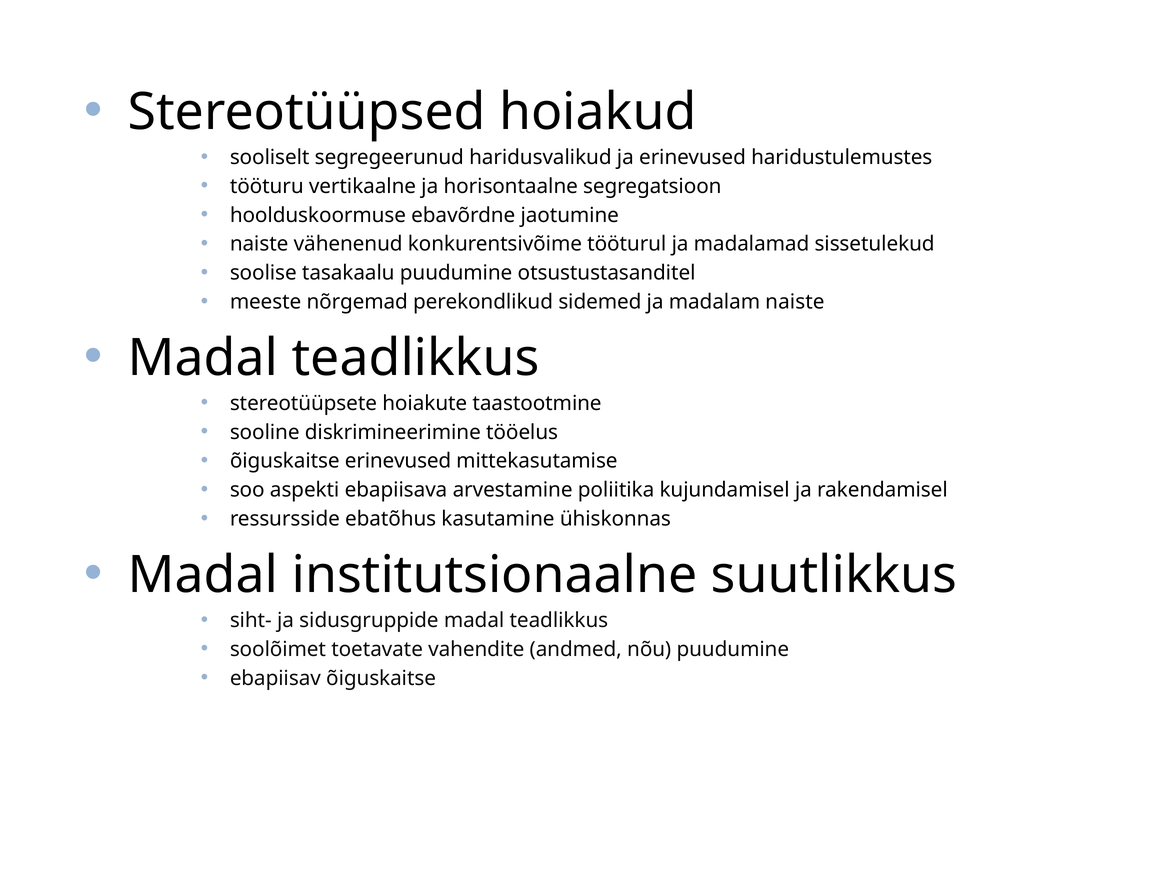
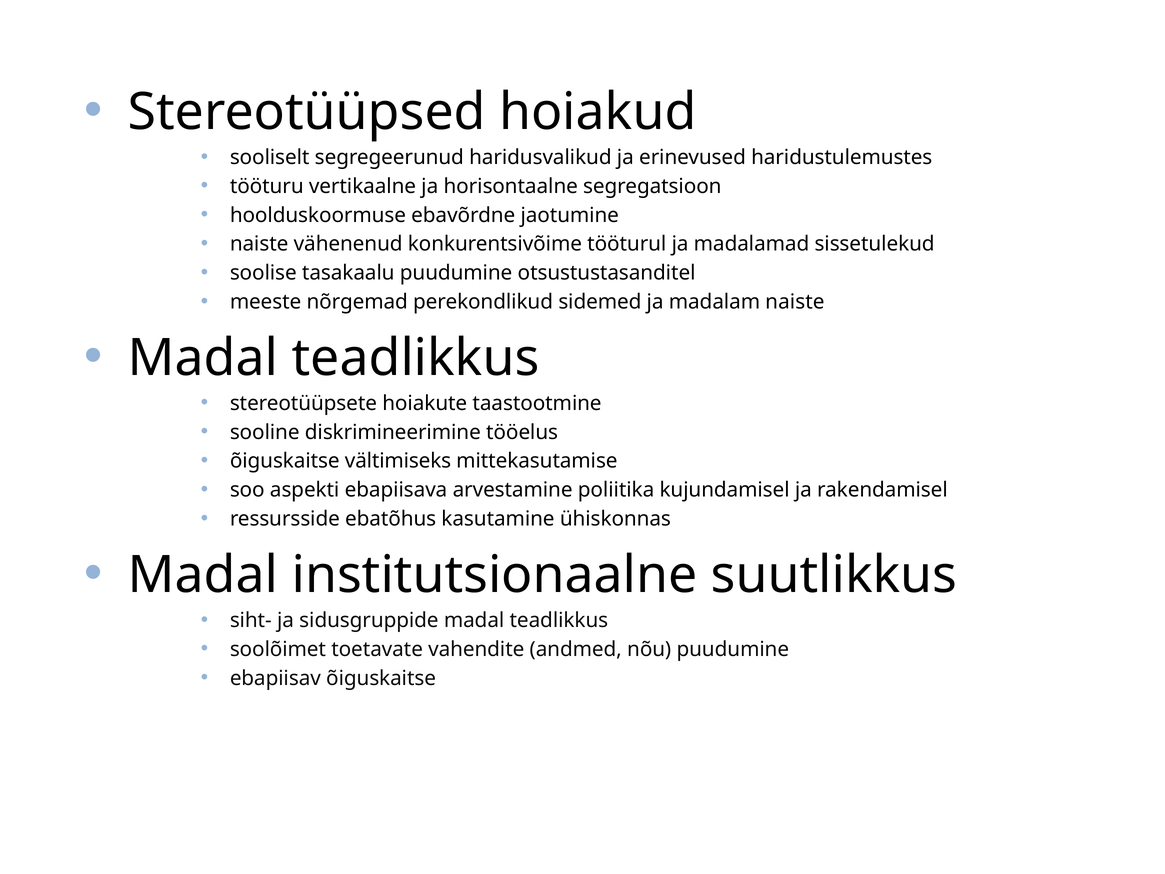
õiguskaitse erinevused: erinevused -> vältimiseks (398, 461)
